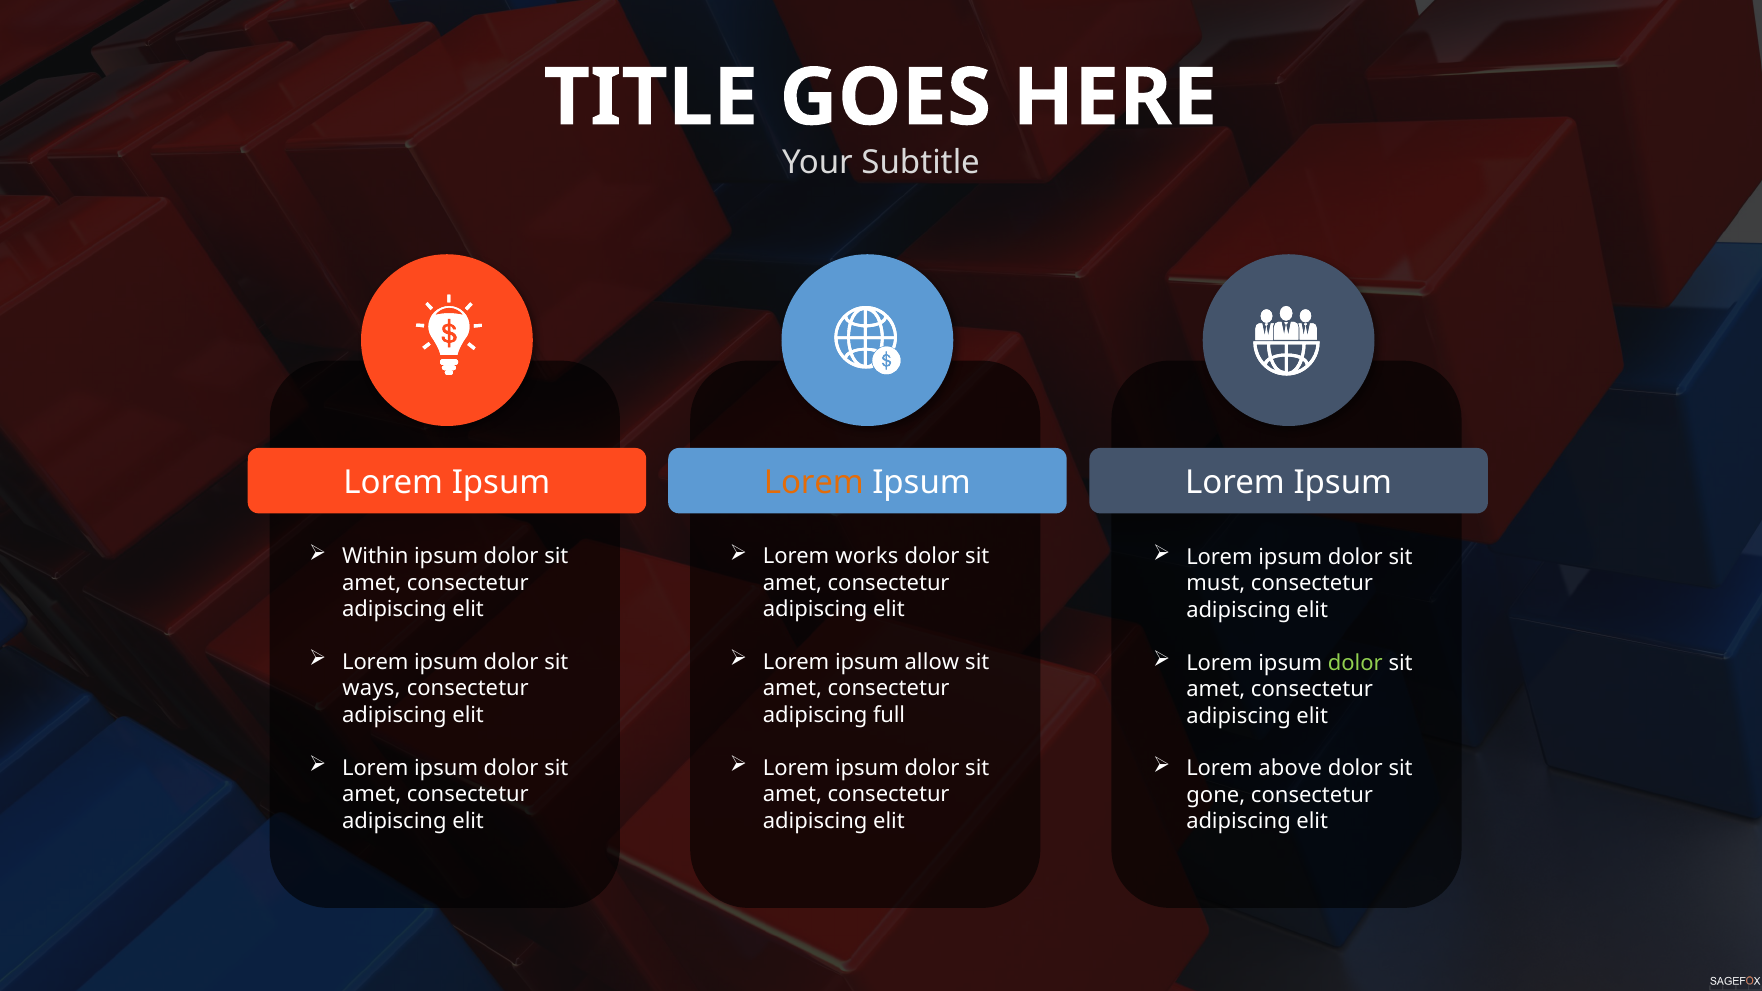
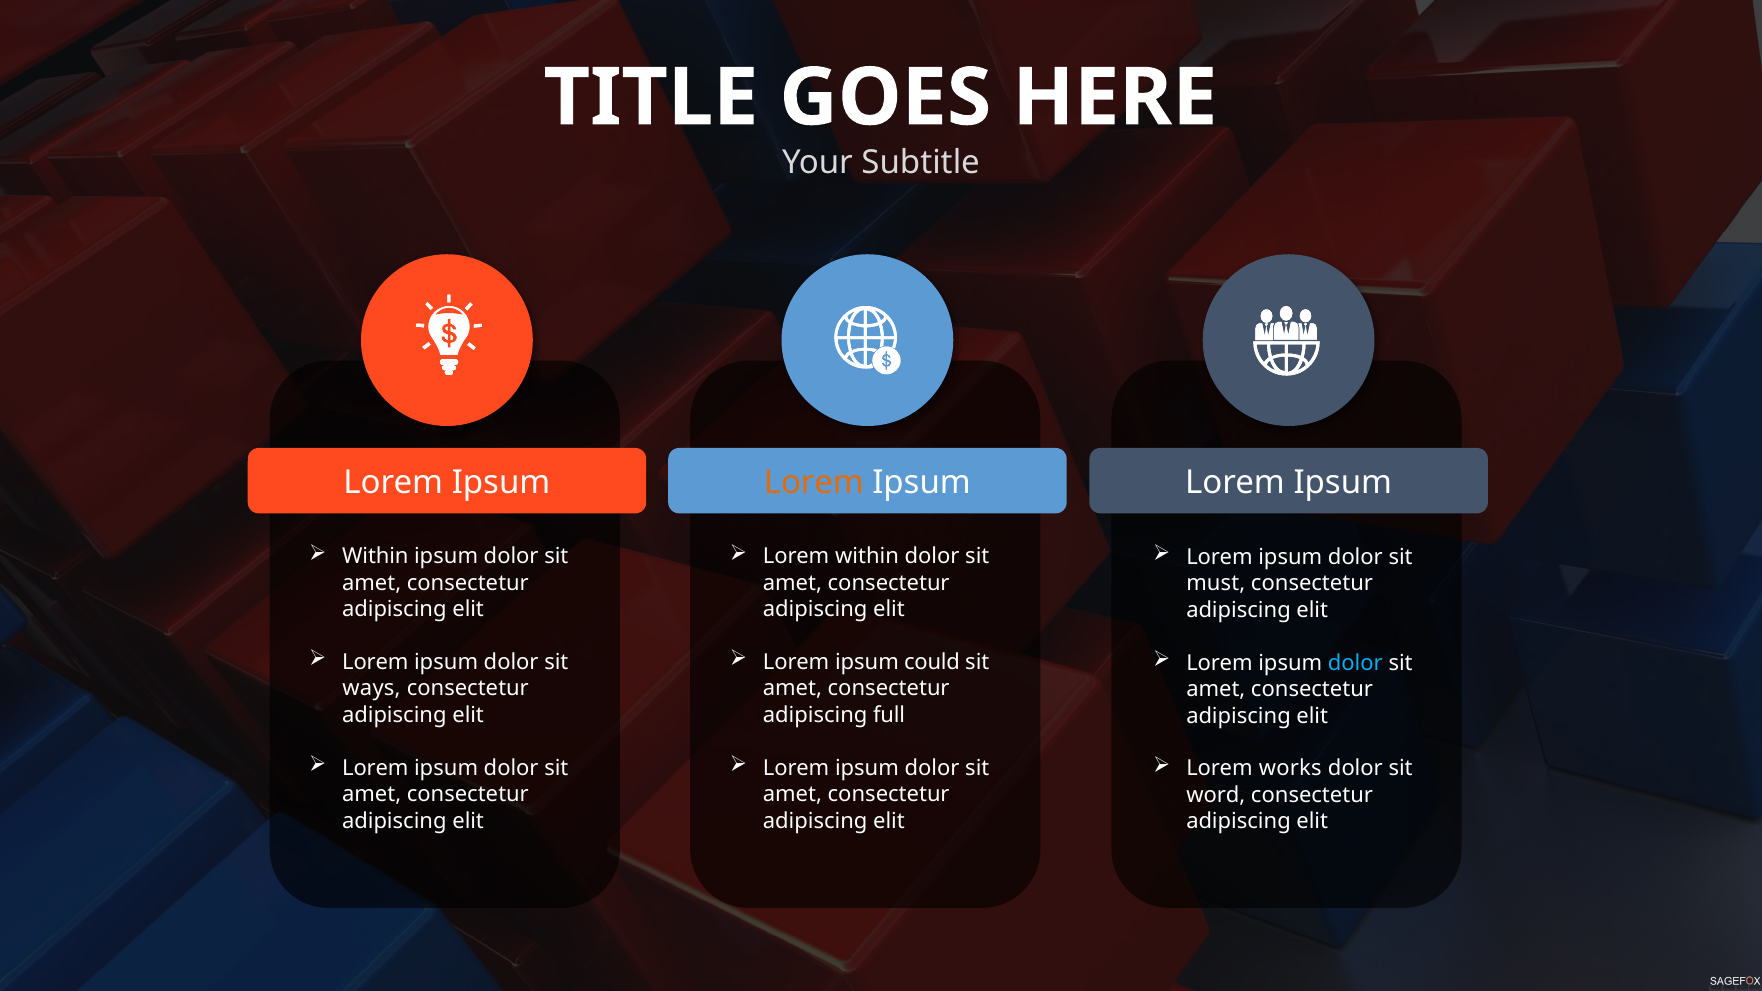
Lorem works: works -> within (867, 557)
allow: allow -> could (932, 662)
dolor colour: light green -> light blue (1355, 663)
above: above -> works (1290, 769)
gone: gone -> word (1216, 795)
